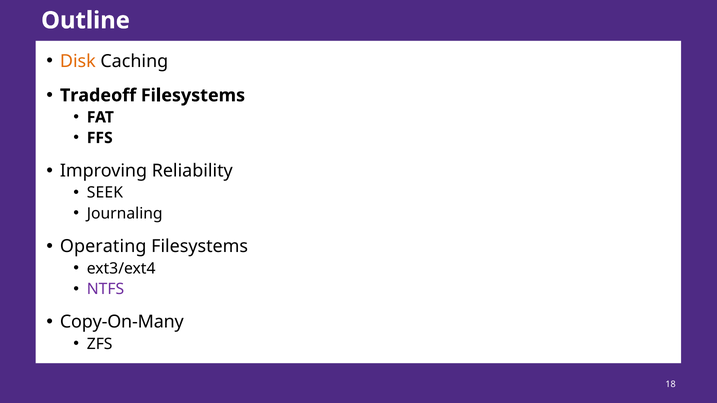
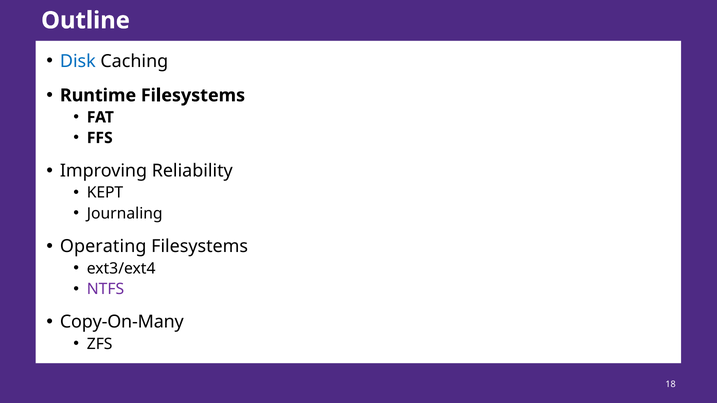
Disk colour: orange -> blue (78, 61)
Tradeoff: Tradeoff -> Runtime (98, 95)
SEEK: SEEK -> KEPT (105, 193)
